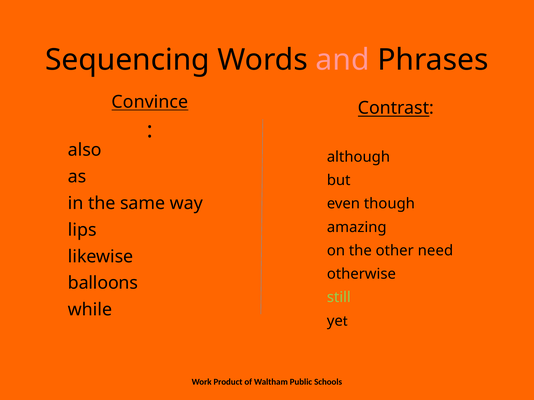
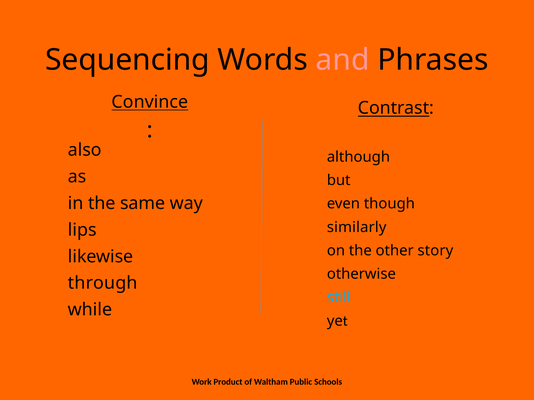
amazing: amazing -> similarly (357, 227)
need: need -> story (435, 251)
balloons: balloons -> through (103, 283)
still colour: light green -> light blue (339, 298)
